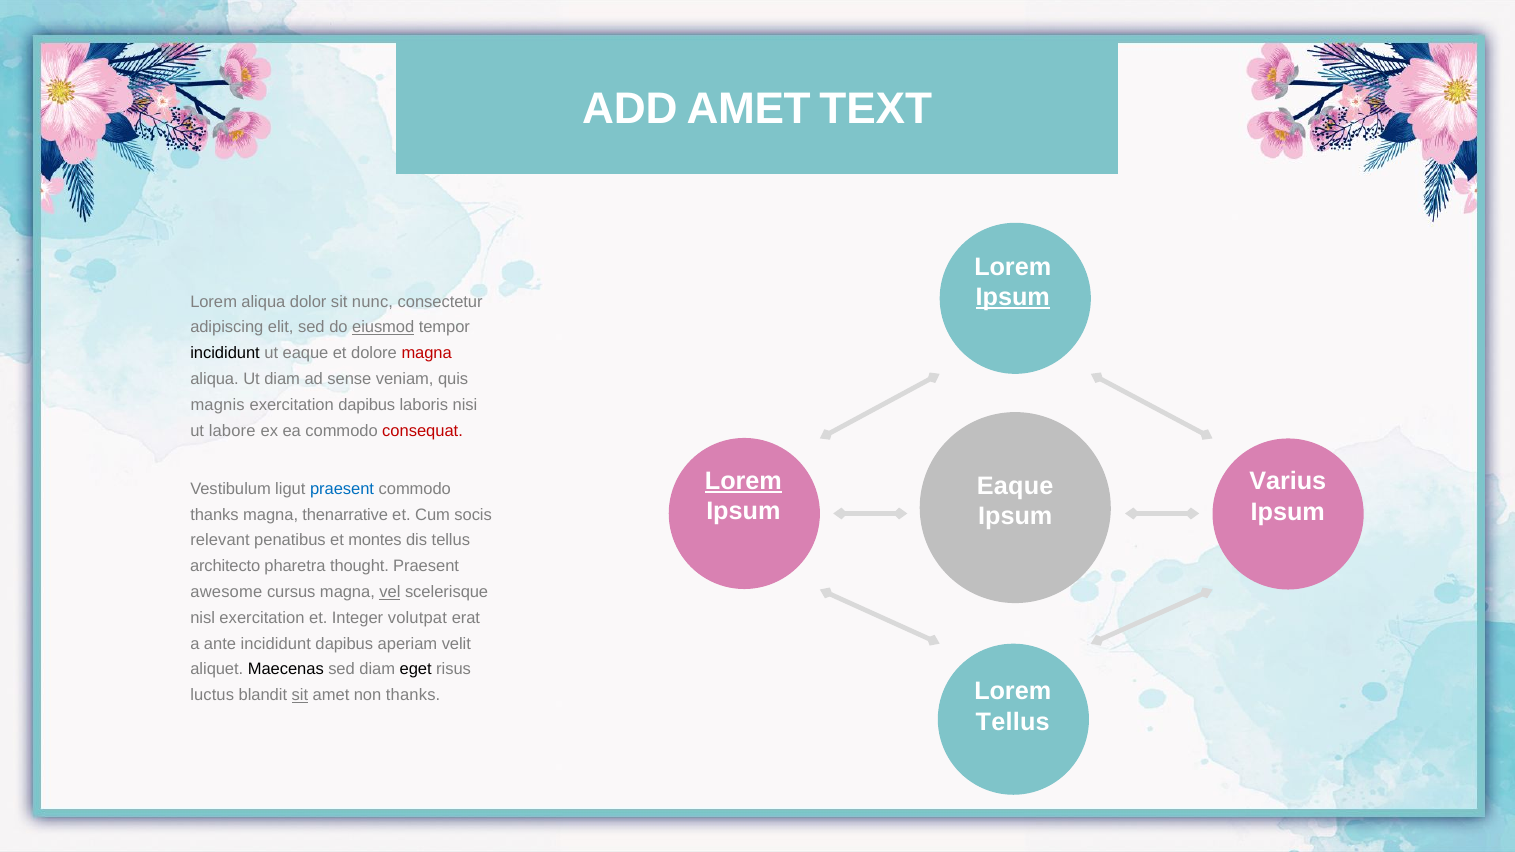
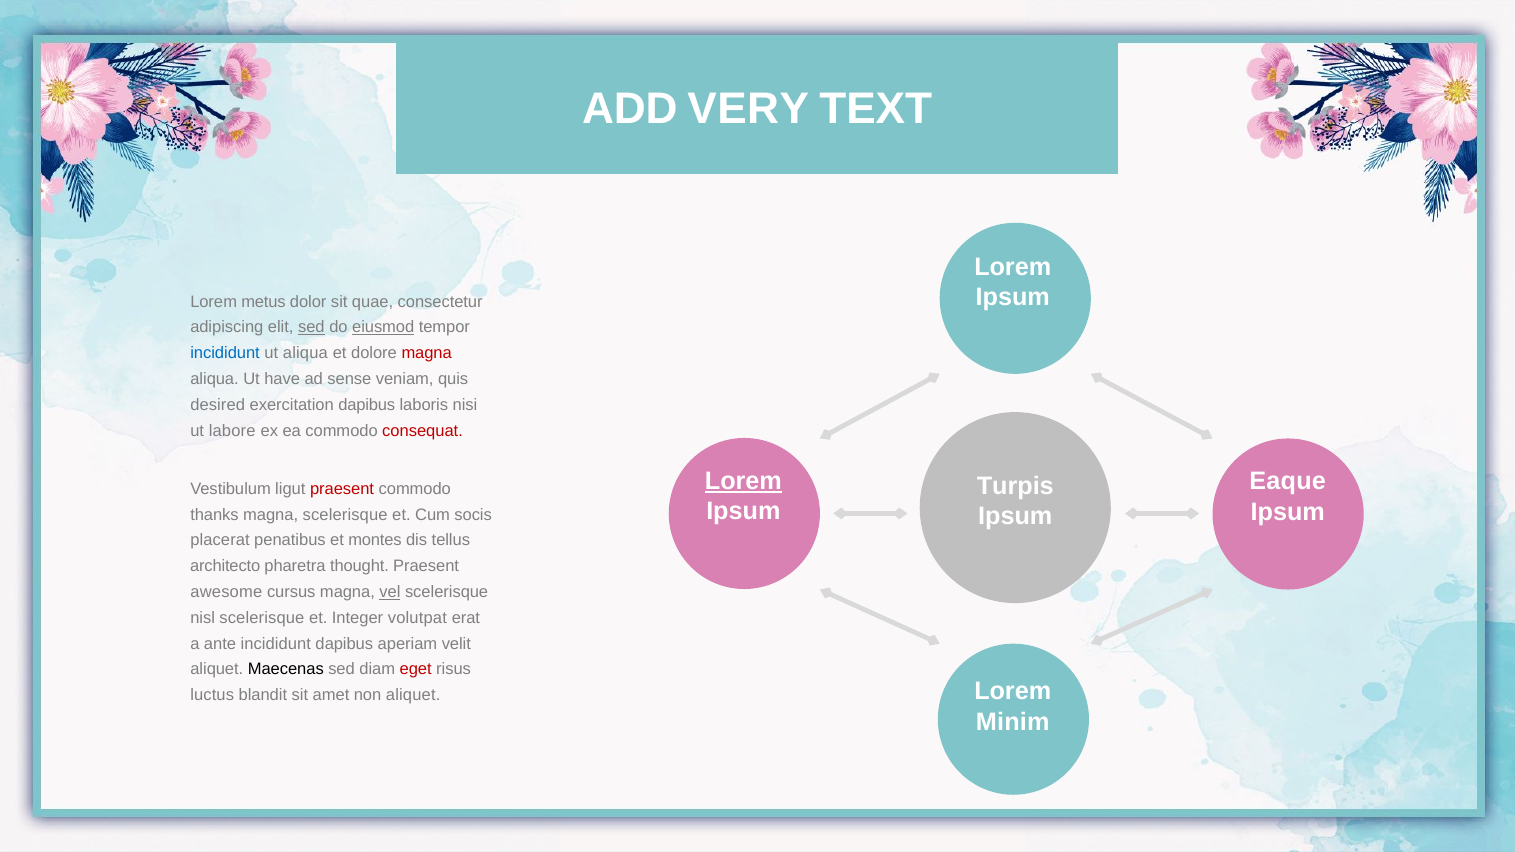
ADD AMET: AMET -> VERY (748, 109)
Ipsum underline: present -> none (1013, 297)
Lorem aliqua: aliqua -> metus (263, 302)
nunc: nunc -> quae (373, 302)
sed underline: none -> present (311, 328)
incididunt colour: black -> blue (225, 353)
ut eaque: eaque -> aliqua (305, 353)
Ut diam: diam -> have (282, 379)
magnis: magnis -> desired (218, 405)
Varius: Varius -> Eaque (1288, 482)
Eaque: Eaque -> Turpis (1015, 487)
praesent colour: blue -> red (342, 489)
magna thenarrative: thenarrative -> scelerisque (345, 515)
relevant: relevant -> placerat (220, 541)
nisl exercitation: exercitation -> scelerisque (262, 618)
eget colour: black -> red (416, 670)
sit underline: present -> none (300, 696)
non thanks: thanks -> aliquet (413, 696)
Tellus: Tellus -> Minim (1013, 722)
